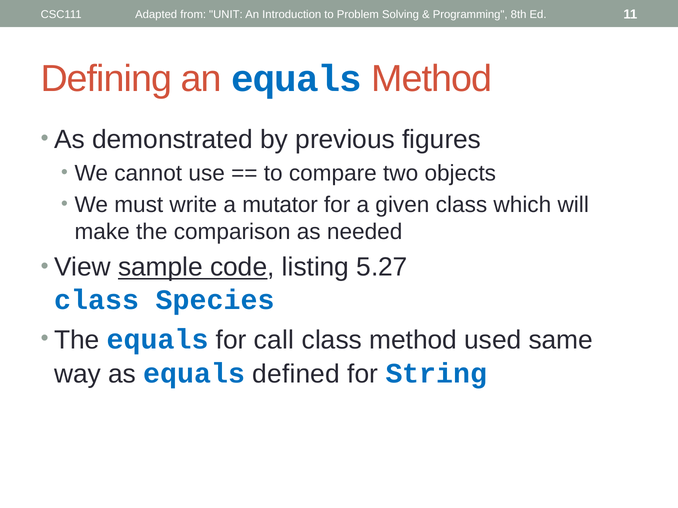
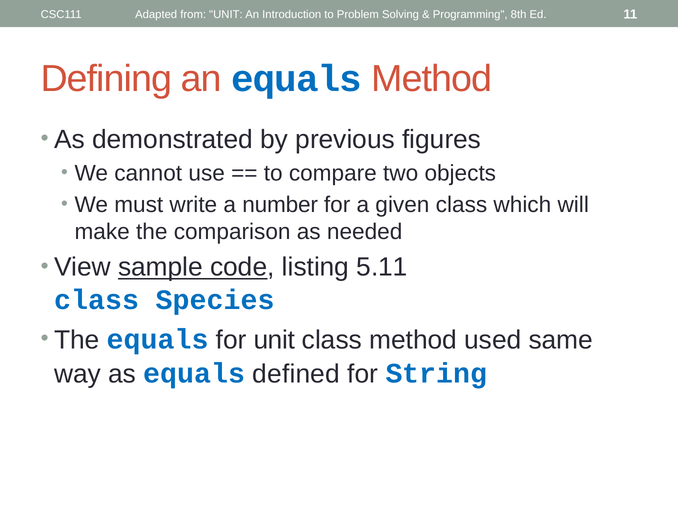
mutator: mutator -> number (280, 205)
5.27: 5.27 -> 5.11 (382, 267)
for call: call -> unit (274, 340)
